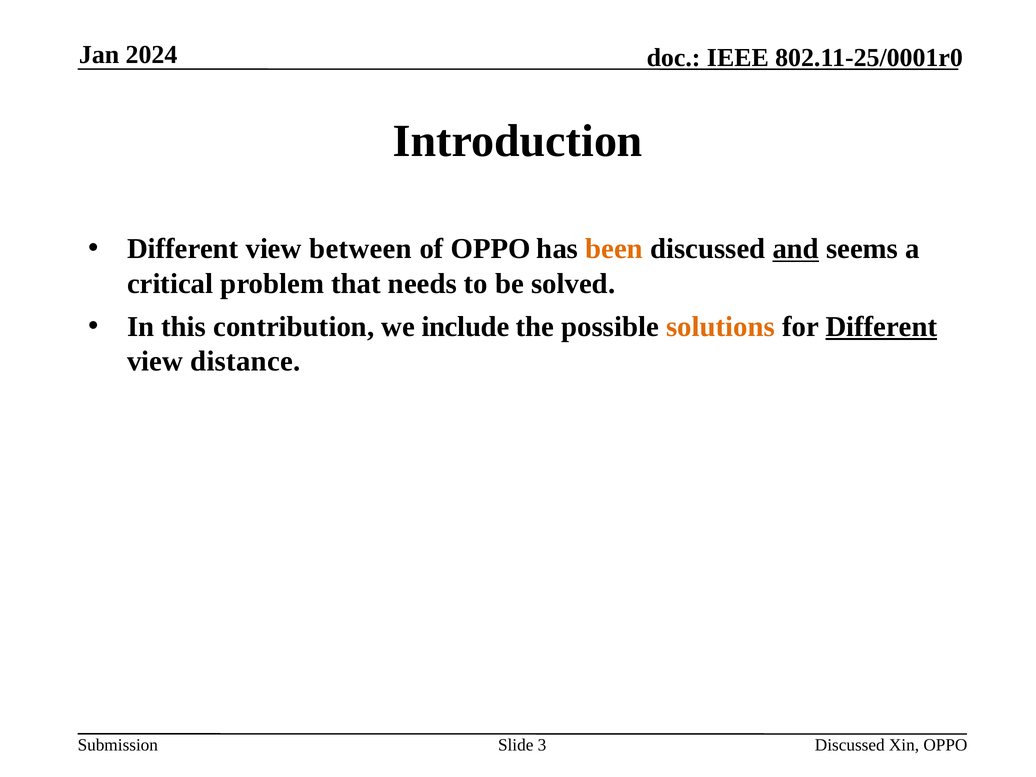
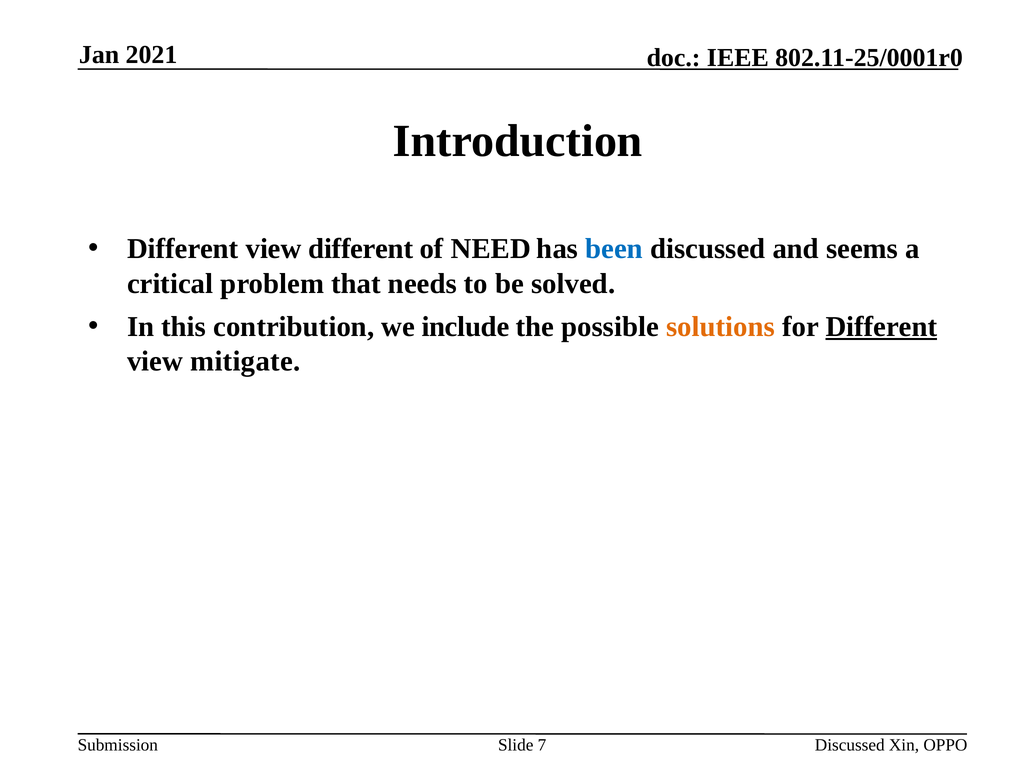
2024: 2024 -> 2021 (151, 55)
view between: between -> different (361, 249)
of OPPO: OPPO -> NEED (491, 249)
been colour: orange -> blue (614, 249)
and underline: present -> none (796, 249)
distance: distance -> mitigate (245, 361)
3: 3 -> 7 (542, 745)
